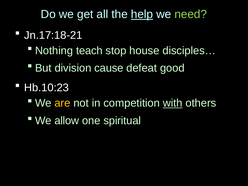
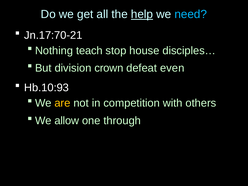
need colour: light green -> light blue (191, 14)
Jn.17:18-21: Jn.17:18-21 -> Jn.17:70-21 (53, 35)
cause: cause -> crown (109, 68)
good: good -> even (172, 68)
Hb.10:23: Hb.10:23 -> Hb.10:93 (47, 88)
with underline: present -> none (173, 103)
spiritual: spiritual -> through (122, 121)
